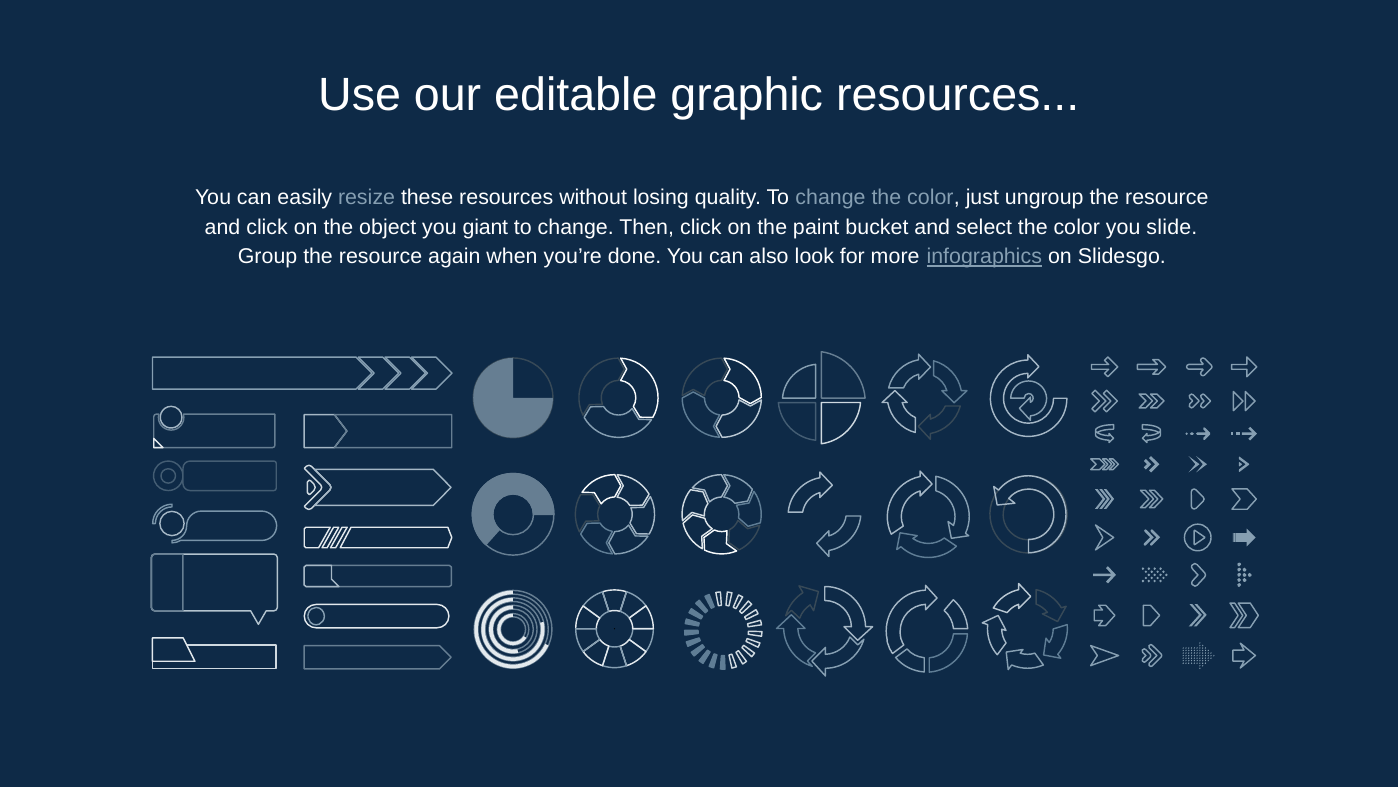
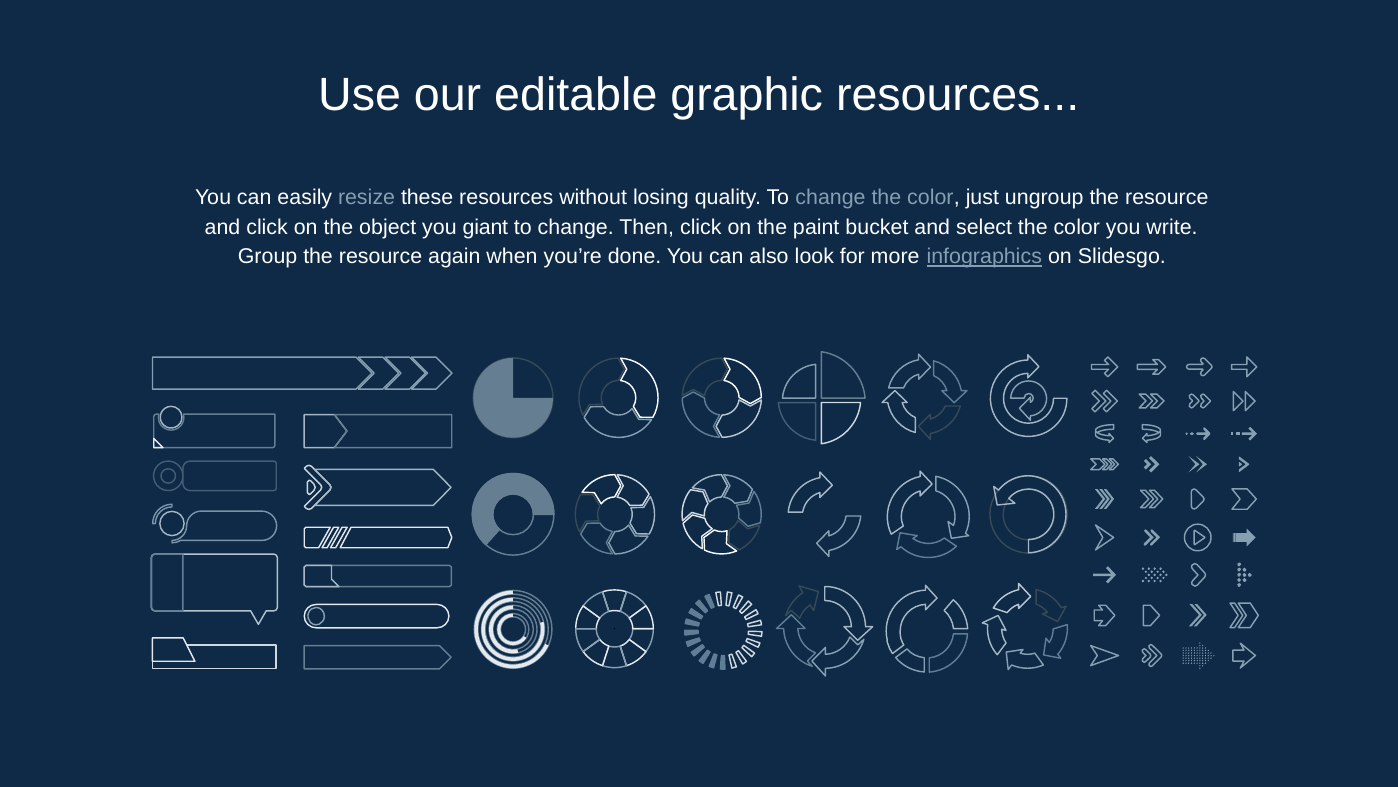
slide: slide -> write (1172, 227)
